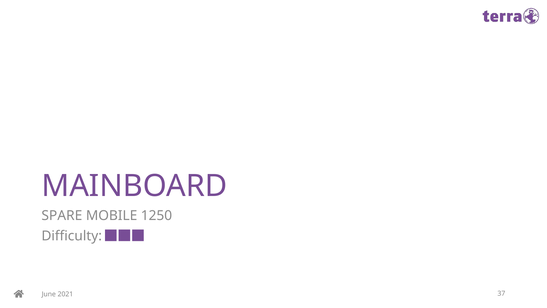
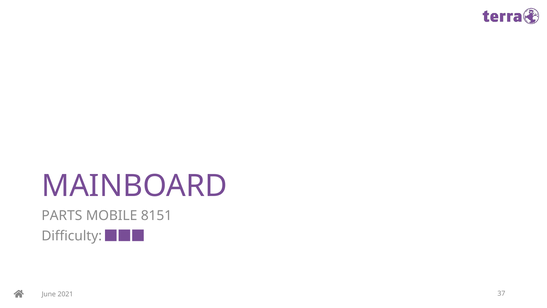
SPARE: SPARE -> PARTS (62, 215)
1250: 1250 -> 8151 (156, 215)
